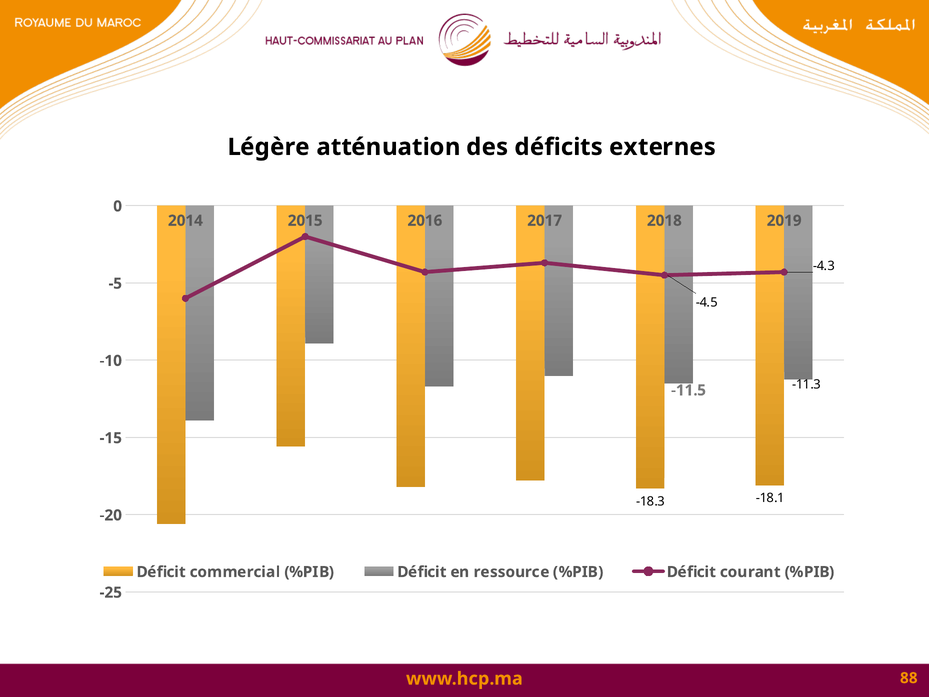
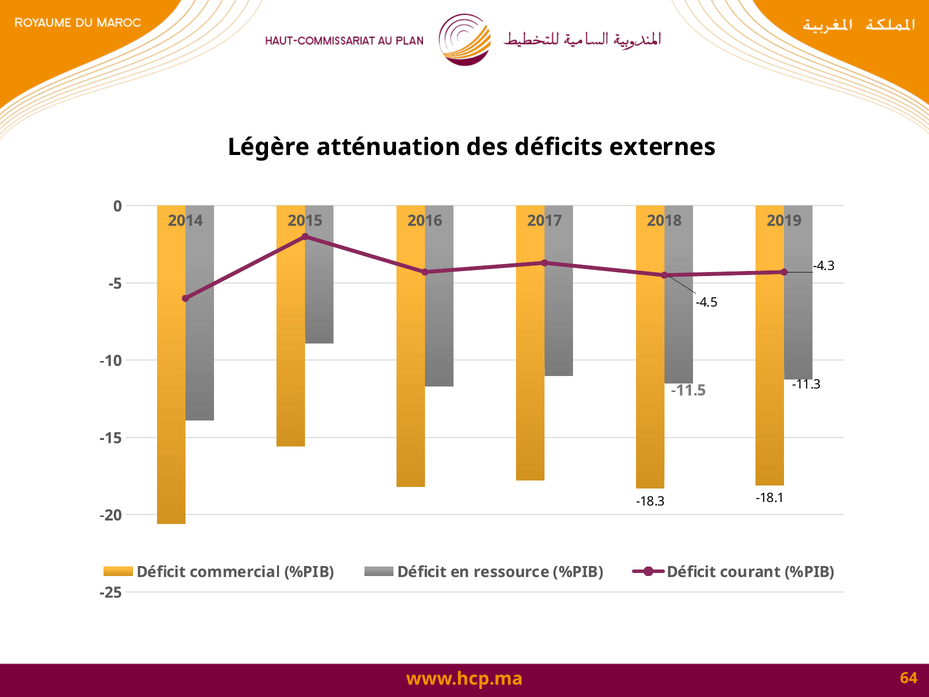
88: 88 -> 64 (909, 678)
